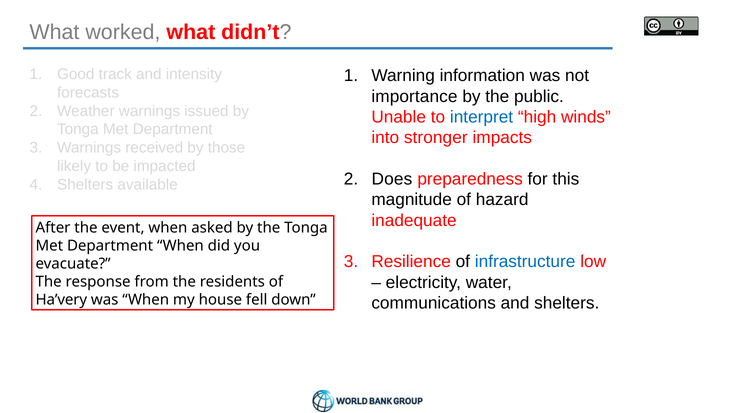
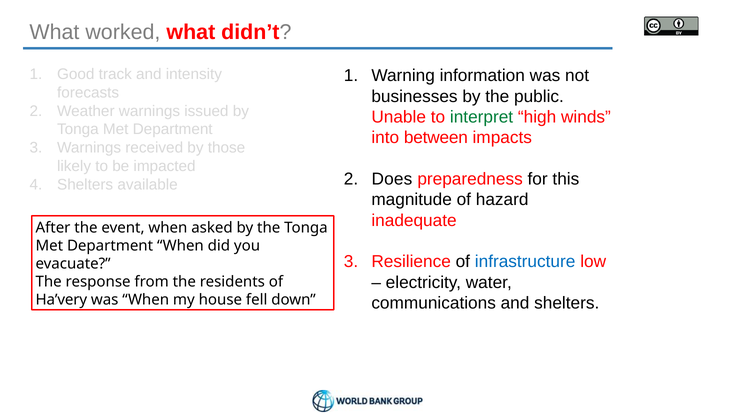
importance: importance -> businesses (414, 97)
interpret colour: blue -> green (482, 117)
stronger: stronger -> between (436, 138)
